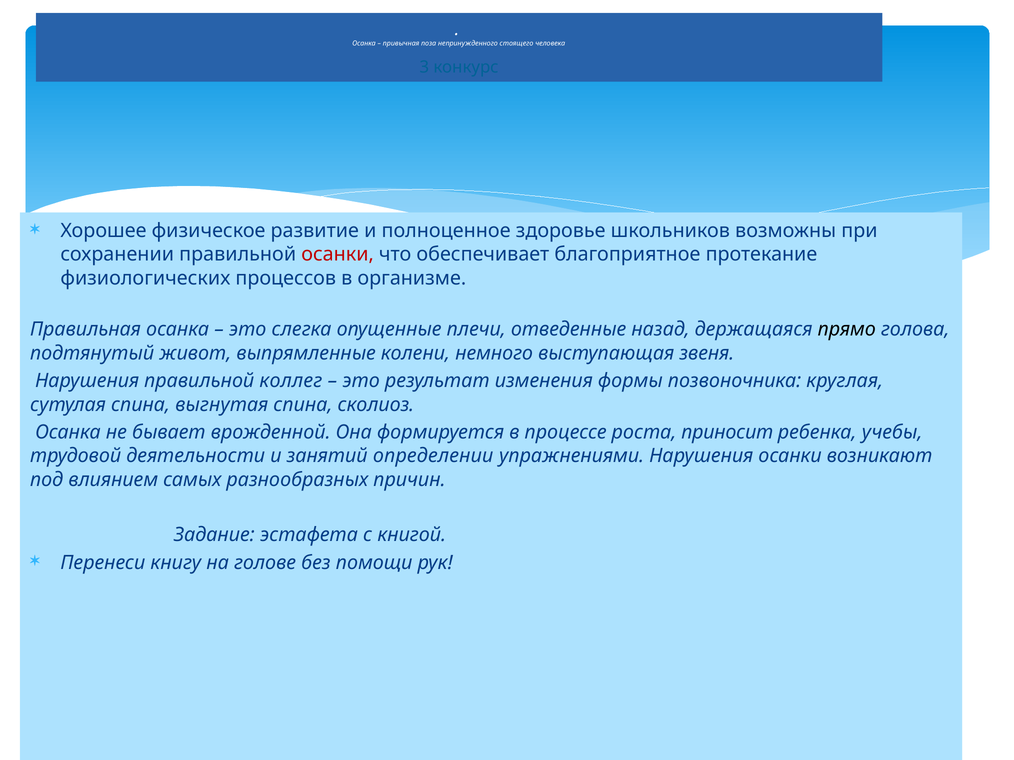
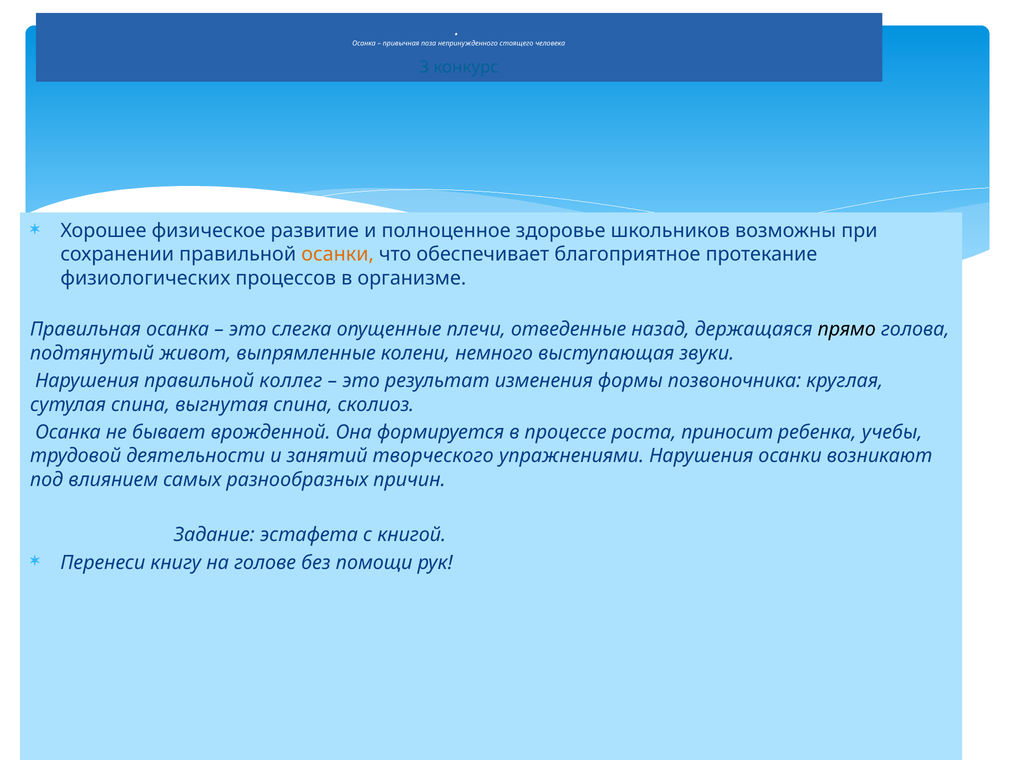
осанки colour: red -> orange (338, 255)
звеня: звеня -> звуки (707, 353)
определении: определении -> творческого (433, 456)
